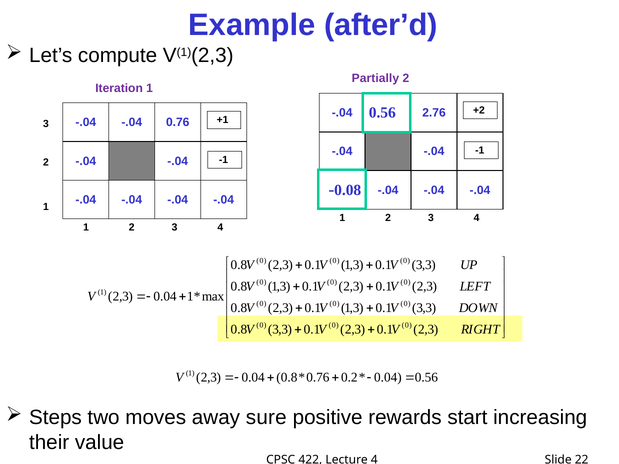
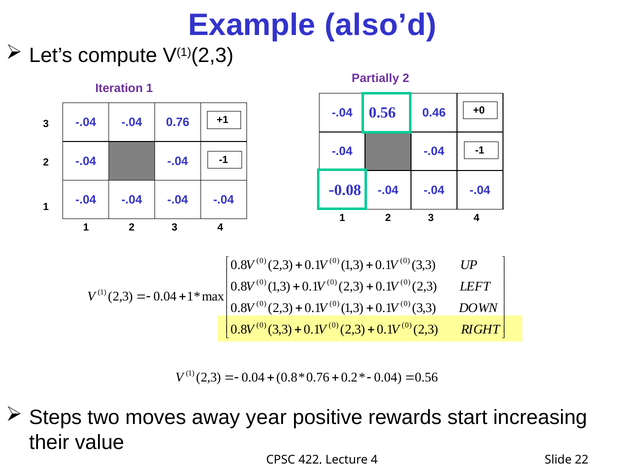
after’d: after’d -> also’d (381, 25)
+2: +2 -> +0 (479, 110)
2.76: 2.76 -> 0.46 (434, 113)
sure: sure -> year (266, 418)
